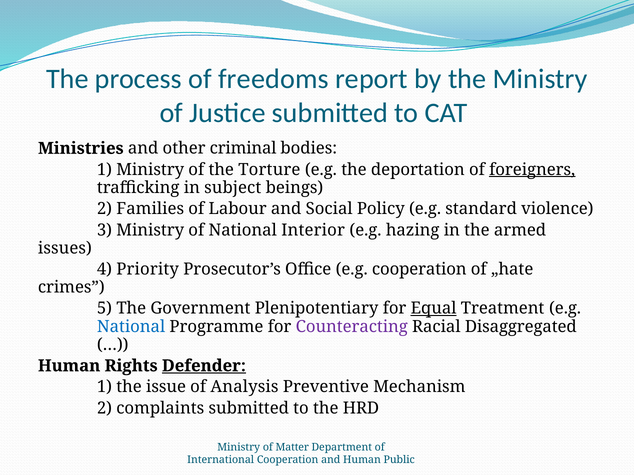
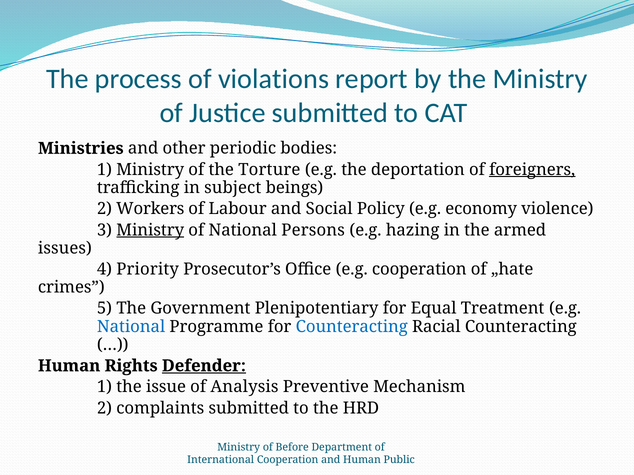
freedoms: freedoms -> violations (274, 79)
criminal: criminal -> periodic (243, 149)
Families: Families -> Workers (150, 209)
standard: standard -> economy (481, 209)
Ministry underline: none -> present (150, 230)
Interior: Interior -> Persons (313, 230)
Equal underline: present -> none (434, 309)
Counteracting colour: purple -> blue (352, 327)
Racial Disaggregated: Disaggregated -> Counteracting (521, 327)
Matter: Matter -> Before (292, 448)
